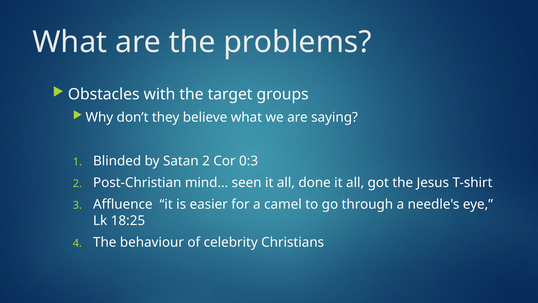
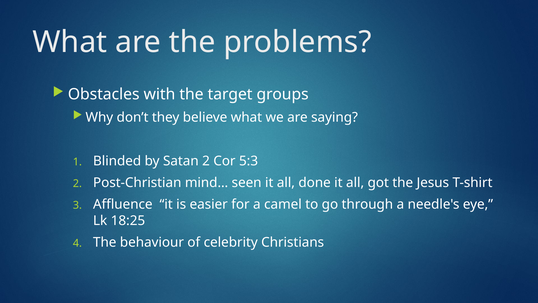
0:3: 0:3 -> 5:3 (249, 161)
